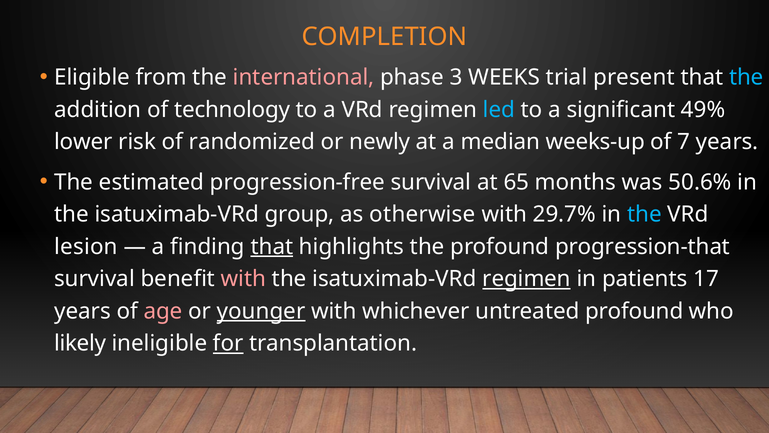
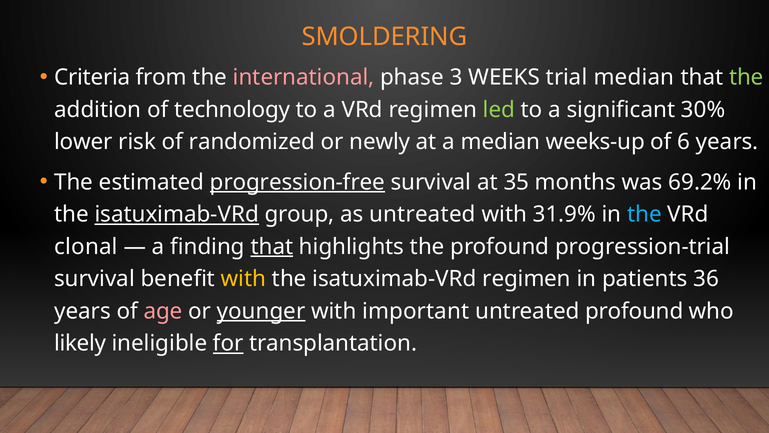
COMPLETION: COMPLETION -> SMOLDERING (384, 37)
Eligible: Eligible -> Criteria (92, 77)
trial present: present -> median (634, 77)
the colour: light blue -> light green (746, 77)
led colour: light blue -> light green (499, 110)
49%: 49% -> 30% (703, 110)
7: 7 -> 6 (684, 142)
progression-free underline: none -> present (297, 182)
65: 65 -> 35 (516, 182)
50.6%: 50.6% -> 69.2% (700, 182)
isatuximab-VRd underline: none -> present (177, 214)
as otherwise: otherwise -> untreated (422, 214)
29.7%: 29.7% -> 31.9% (564, 214)
lesion: lesion -> clonal (86, 246)
progression-that: progression-that -> progression-trial (643, 246)
with colour: pink -> yellow (244, 279)
regimen underline: present -> none (527, 279)
17: 17 -> 36 (706, 279)
whichever: whichever -> important (416, 311)
